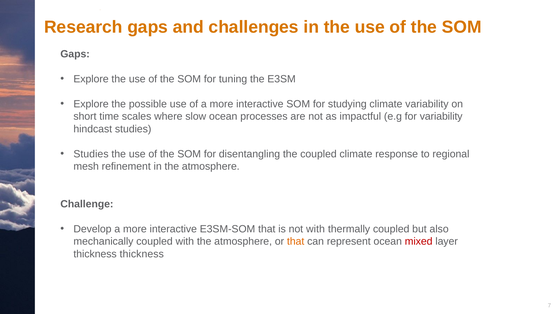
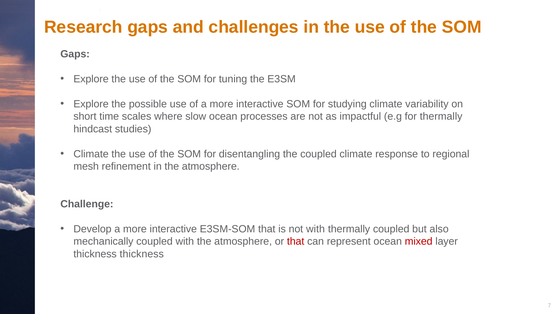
for variability: variability -> thermally (441, 116)
Studies: Studies -> Climate (91, 154)
that colour: orange -> red (296, 241)
